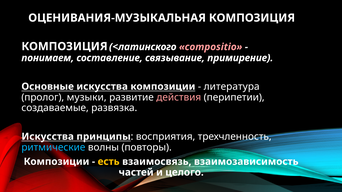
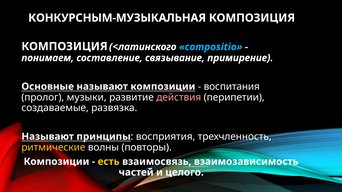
ОЦЕНИВАНИЯ-МУЗЫКАЛЬНАЯ: ОЦЕНИВАНИЯ-МУЗЫКАЛЬНАЯ -> КОНКУРСНЫМ-МУЗЫКАЛЬНАЯ (117, 18)
compositio colour: pink -> light blue (211, 47)
Основные искусства: искусства -> называют (102, 87)
литература: литература -> воспитания (232, 87)
Искусства: Искусства -> Называют (48, 137)
ритмические colour: light blue -> yellow (53, 148)
